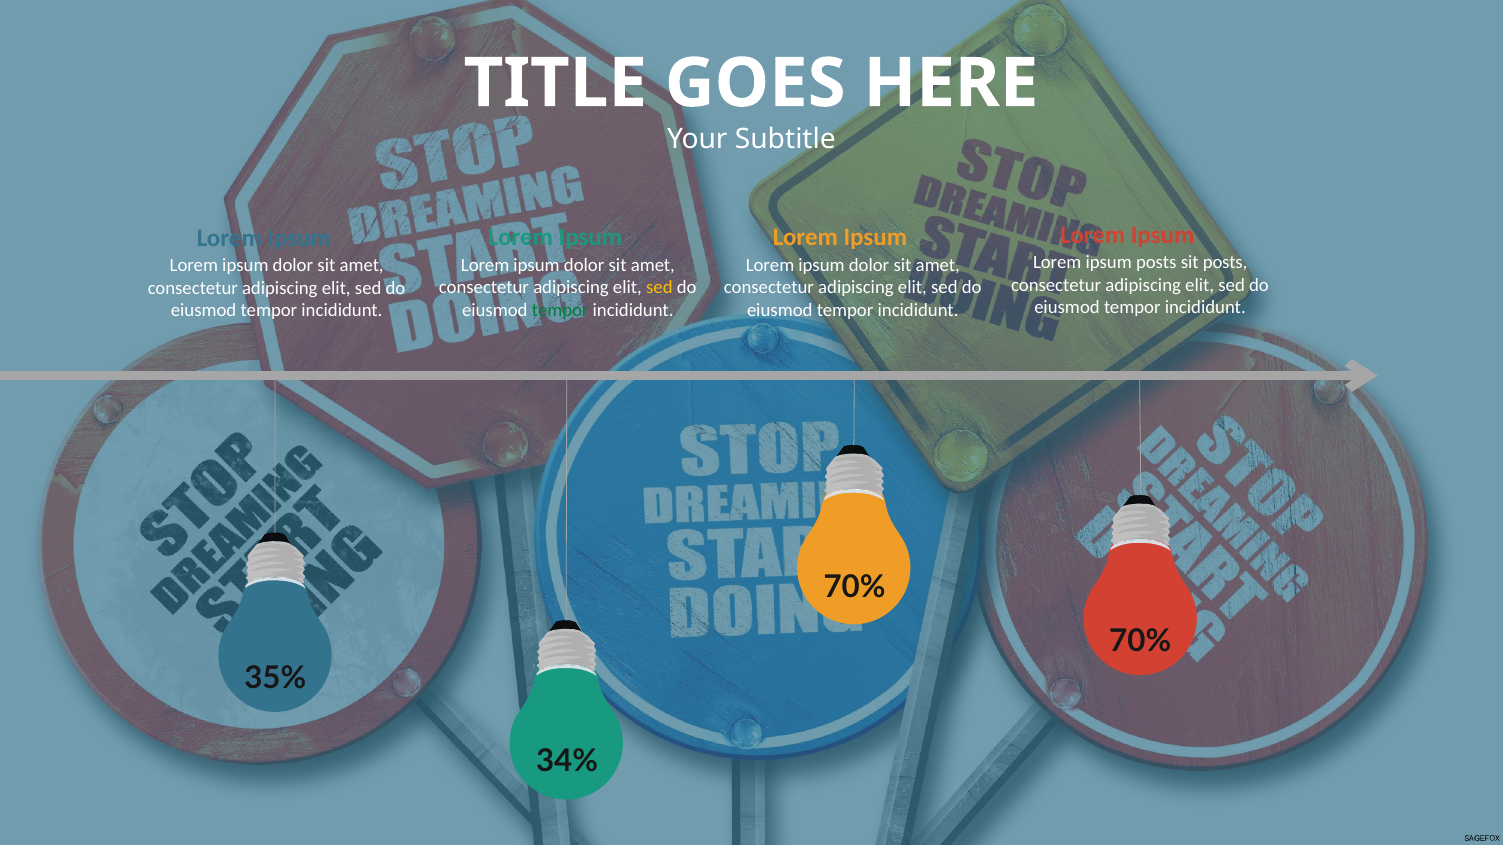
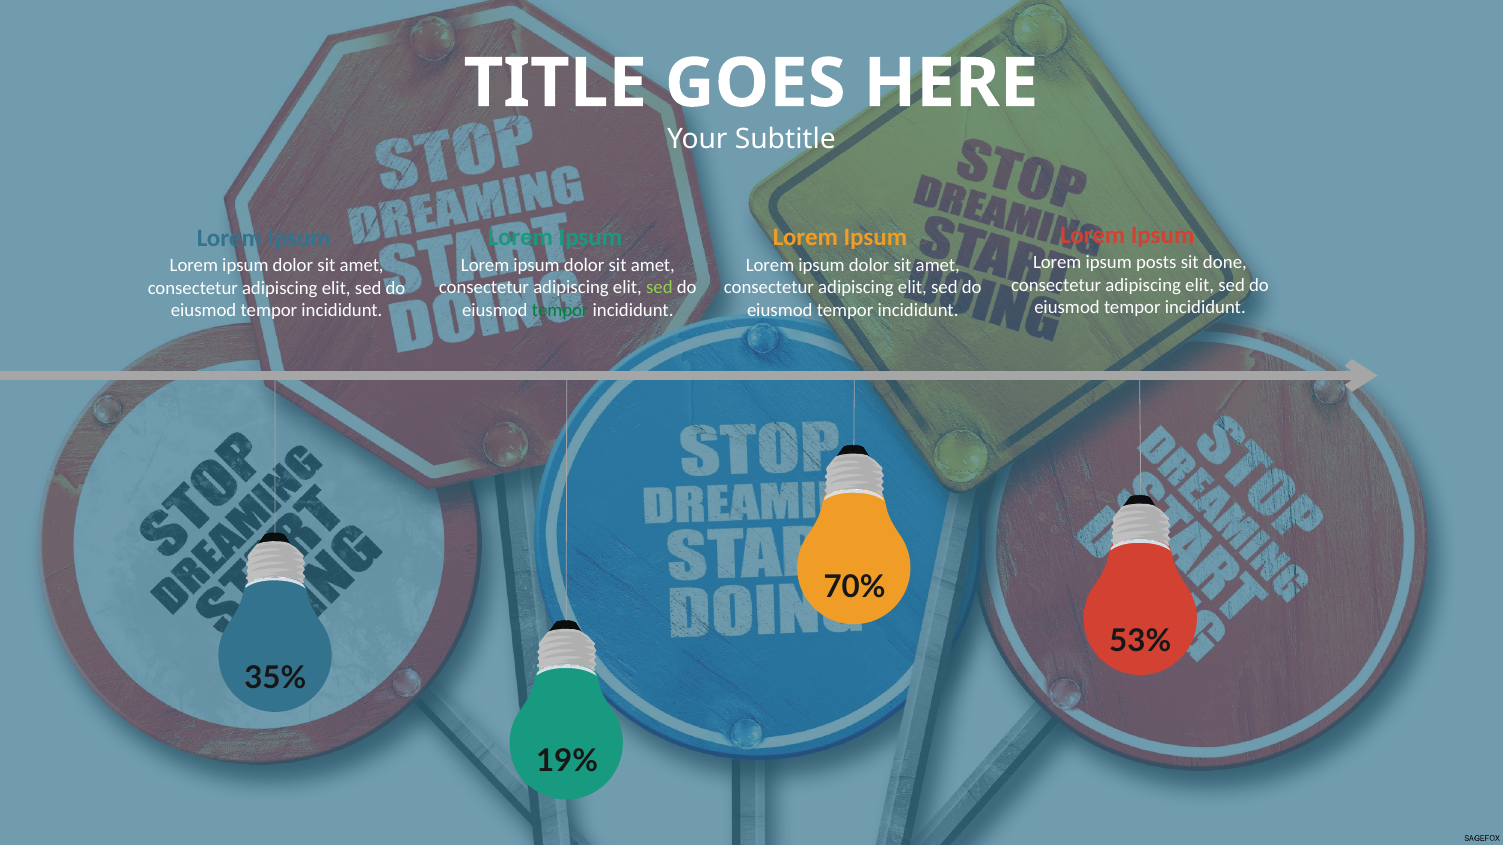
sit posts: posts -> done (1225, 263)
sed colour: yellow -> light green (659, 288)
70%: 70% -> 53% (1140, 641)
34%: 34% -> 19% (567, 762)
